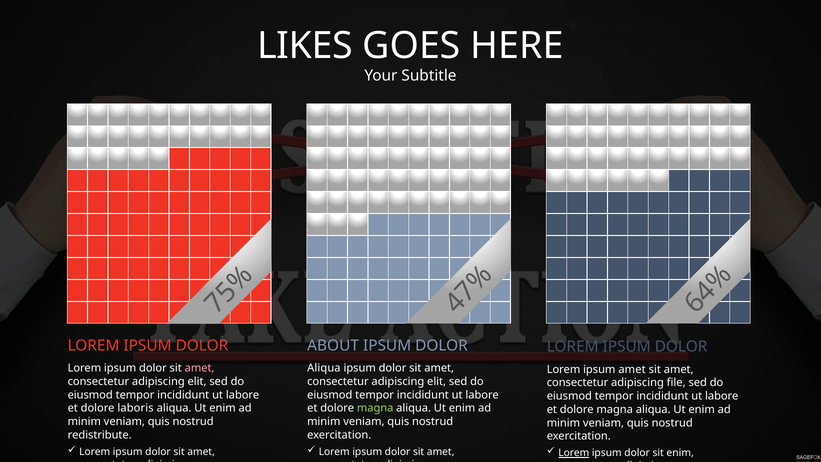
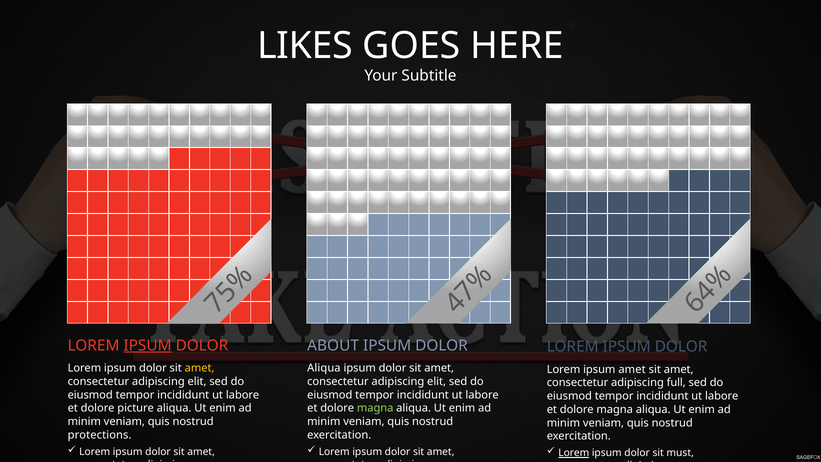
IPSUM underline: none -> present (148, 345)
amet colour: pink -> yellow (200, 368)
file: file -> full (676, 383)
laboris: laboris -> picture (136, 408)
redistribute: redistribute -> protections (100, 435)
sit enim: enim -> must (680, 453)
